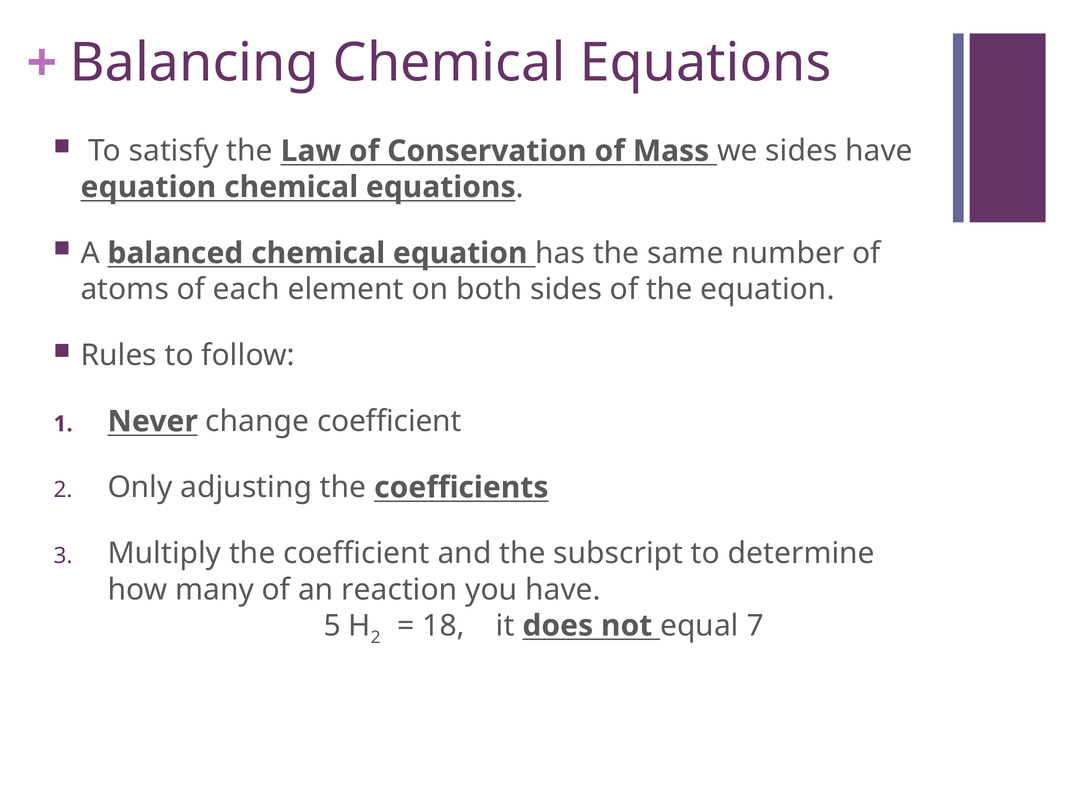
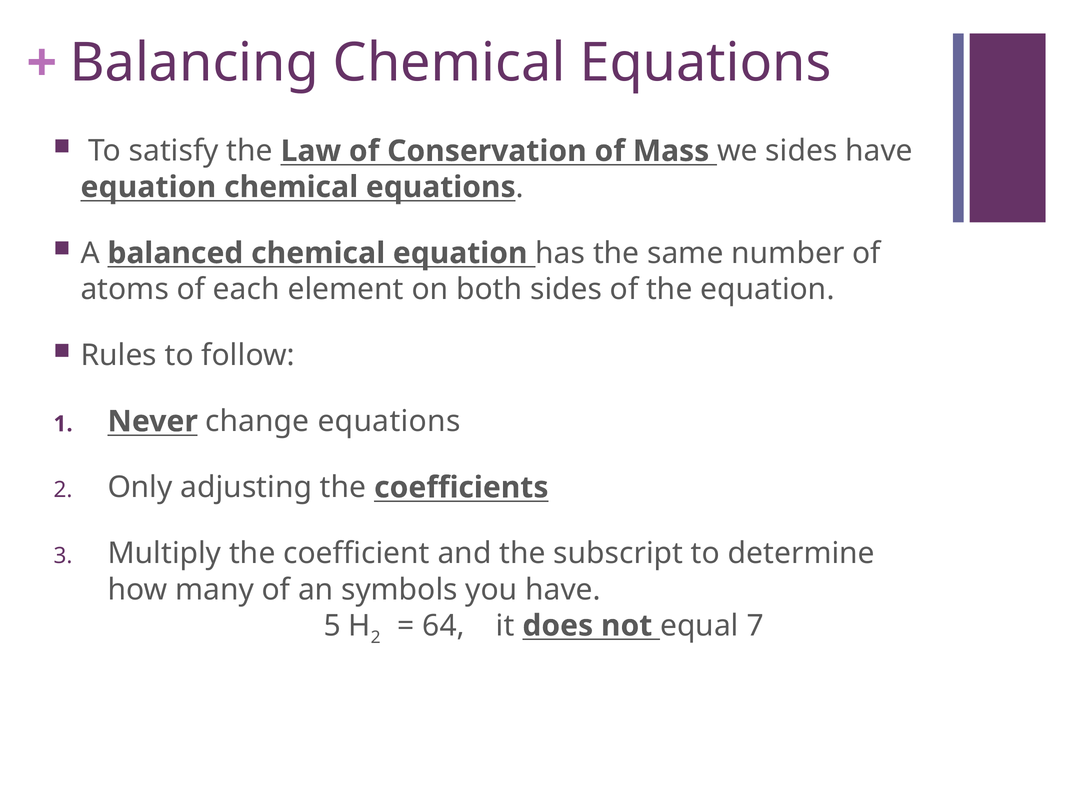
change coefficient: coefficient -> equations (389, 421)
reaction: reaction -> symbols (399, 590)
18: 18 -> 64 (444, 626)
